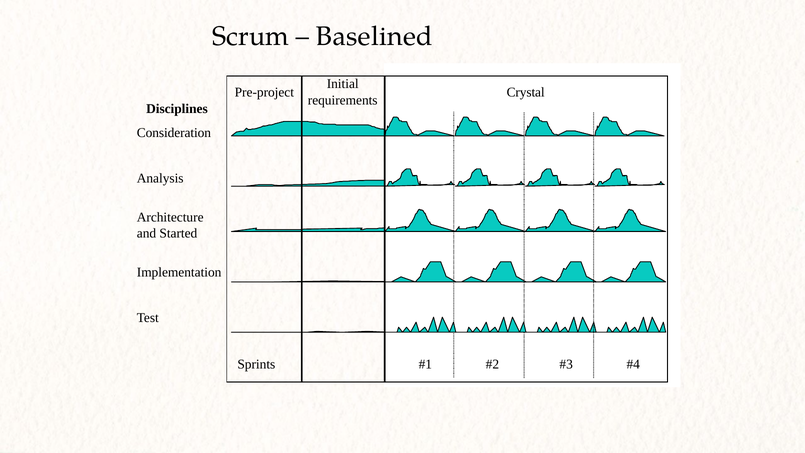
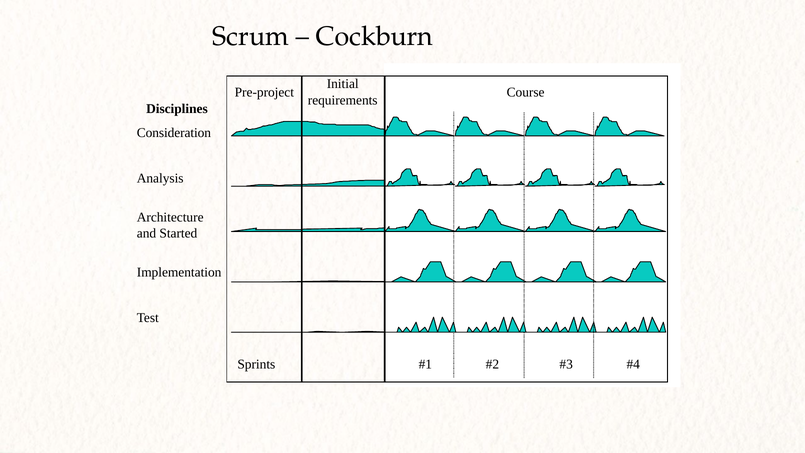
Baselined: Baselined -> Cockburn (374, 36)
Crystal: Crystal -> Course (526, 92)
